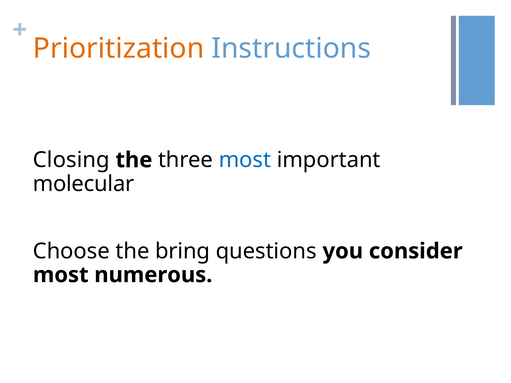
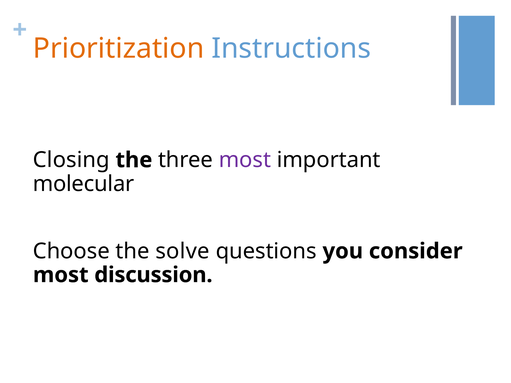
most colour: blue -> purple (245, 160)
bring: bring -> solve (182, 251)
numerous: numerous -> discussion (153, 275)
